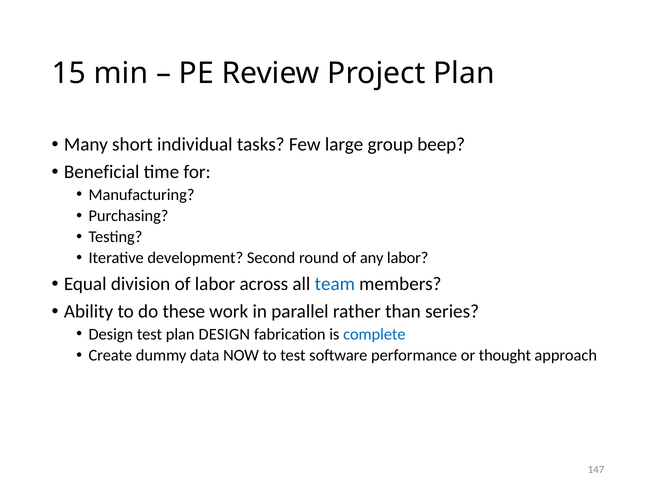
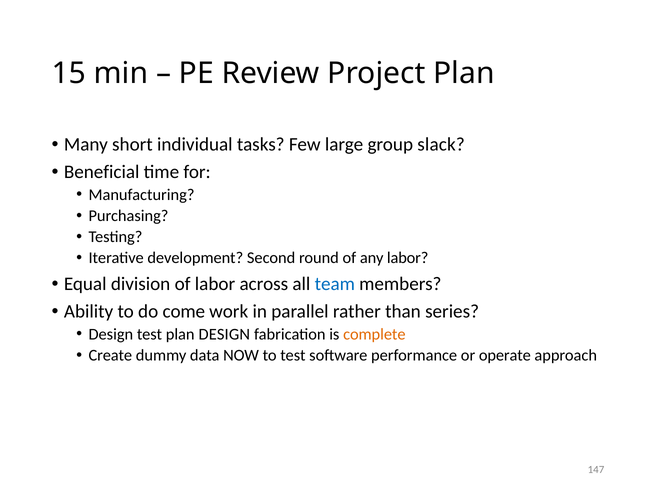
beep: beep -> slack (441, 144)
these: these -> come (184, 311)
complete colour: blue -> orange (374, 334)
thought: thought -> operate (505, 355)
